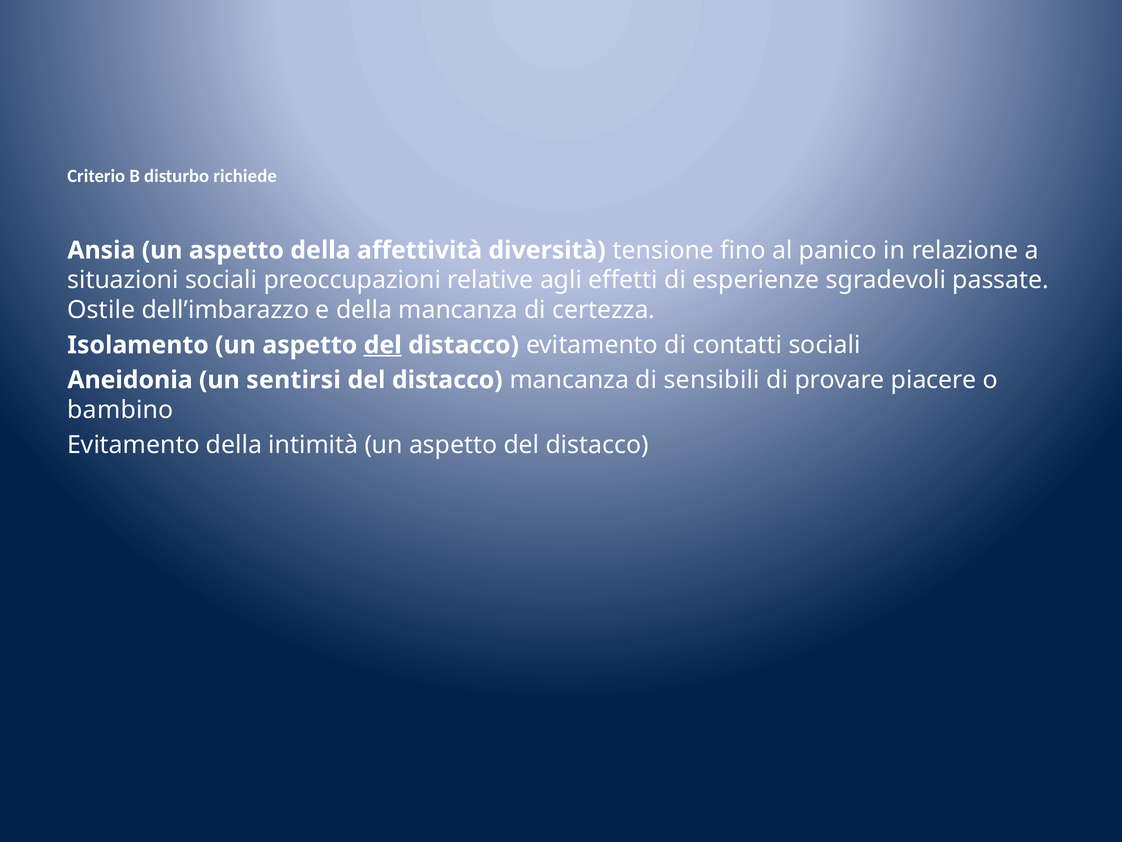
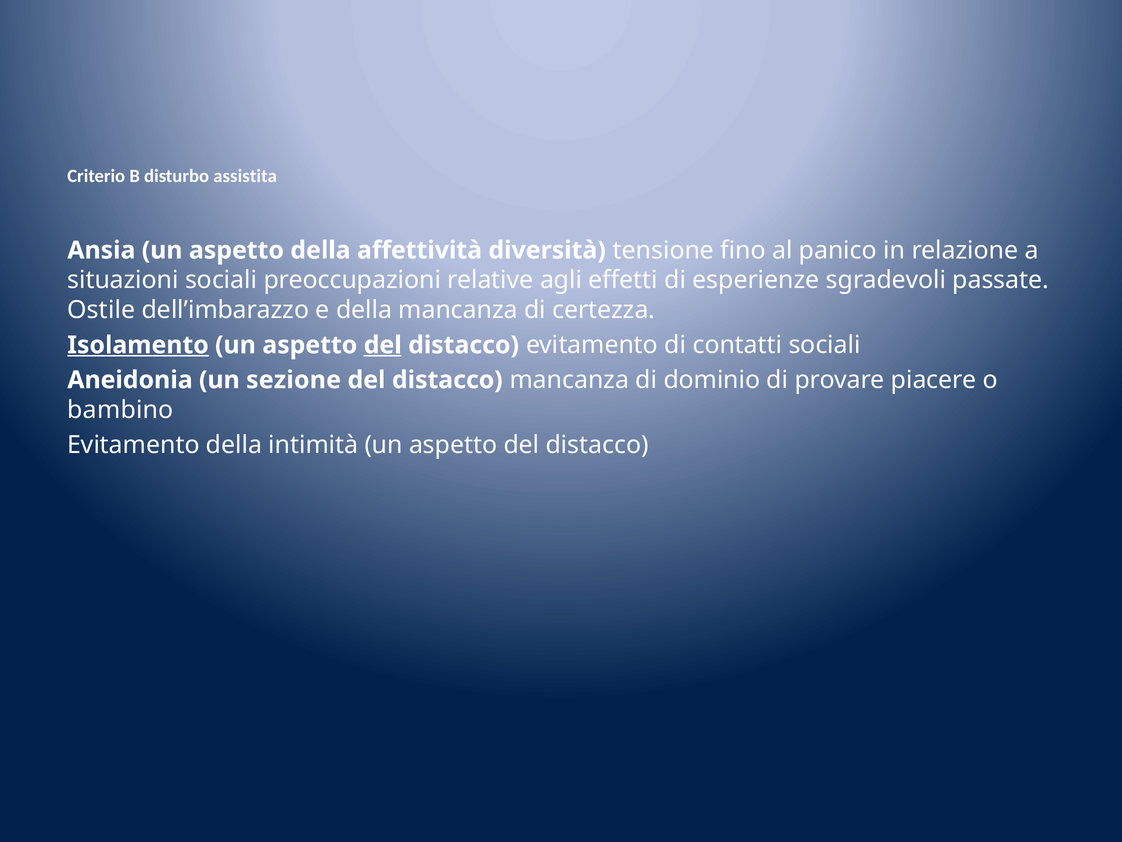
richiede: richiede -> assistita (245, 176)
Isolamento underline: none -> present (138, 345)
sentirsi: sentirsi -> sezione (294, 380)
sensibili: sensibili -> dominio (712, 380)
